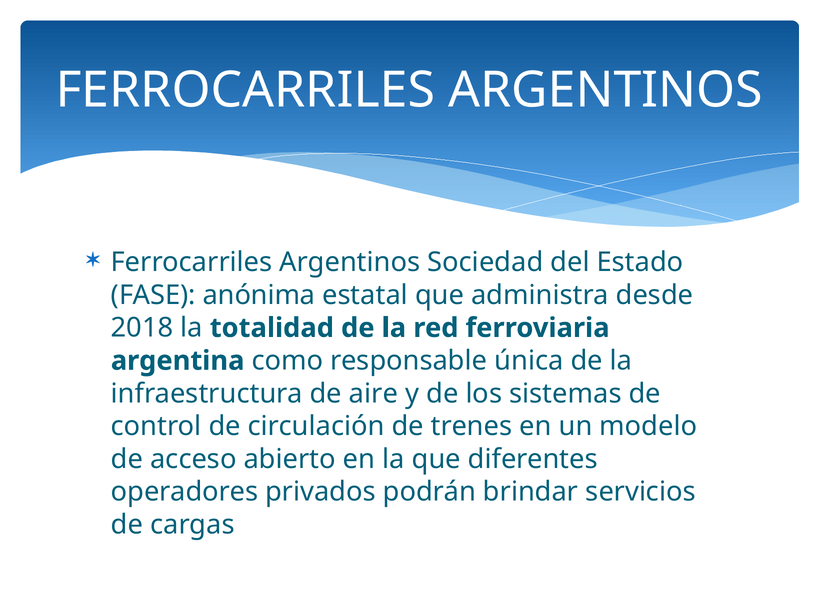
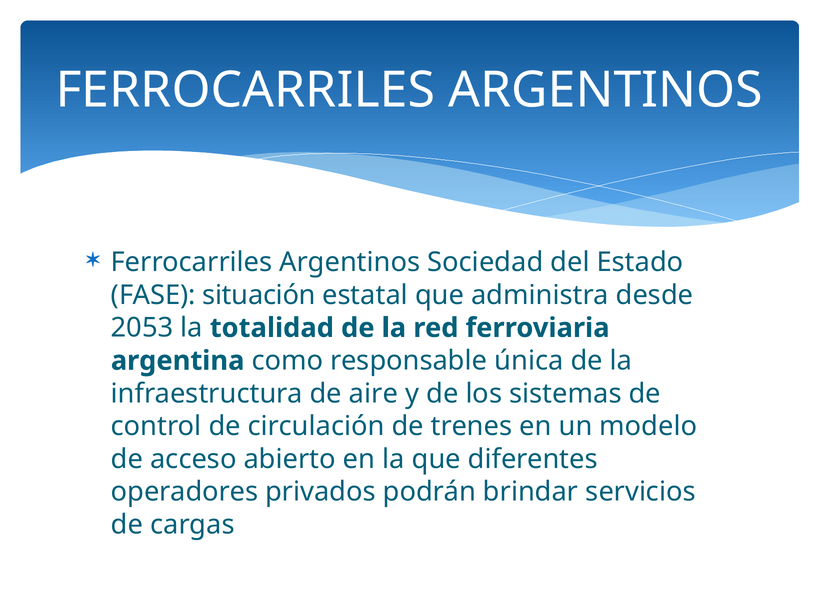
anónima: anónima -> situación (259, 295)
2018: 2018 -> 2053 (142, 328)
